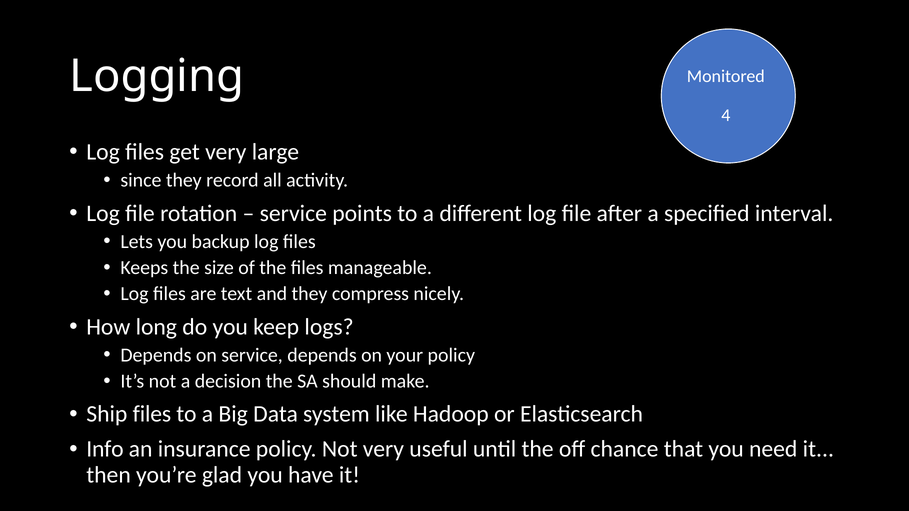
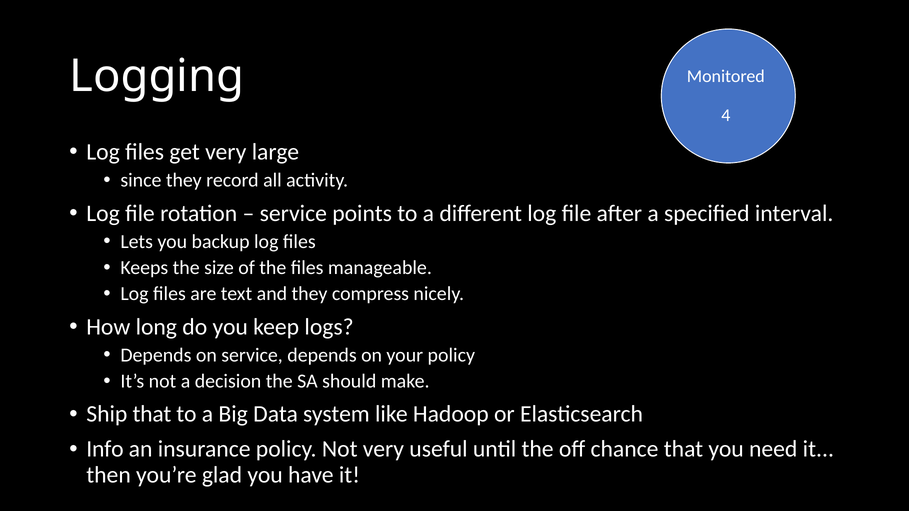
Ship files: files -> that (152, 414)
